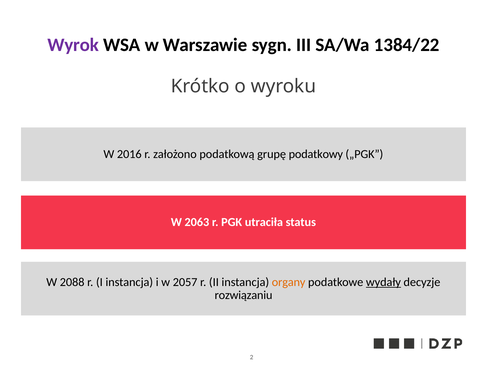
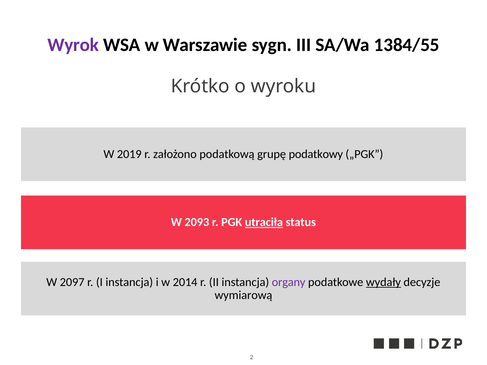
1384/22: 1384/22 -> 1384/55 (407, 45)
2016: 2016 -> 2019 (129, 154)
2063: 2063 -> 2093 (197, 222)
utraciła underline: none -> present (264, 222)
2088: 2088 -> 2097 (72, 282)
2057: 2057 -> 2014 (185, 282)
organy colour: orange -> purple (289, 282)
rozwiązaniu: rozwiązaniu -> wymiarową (243, 295)
